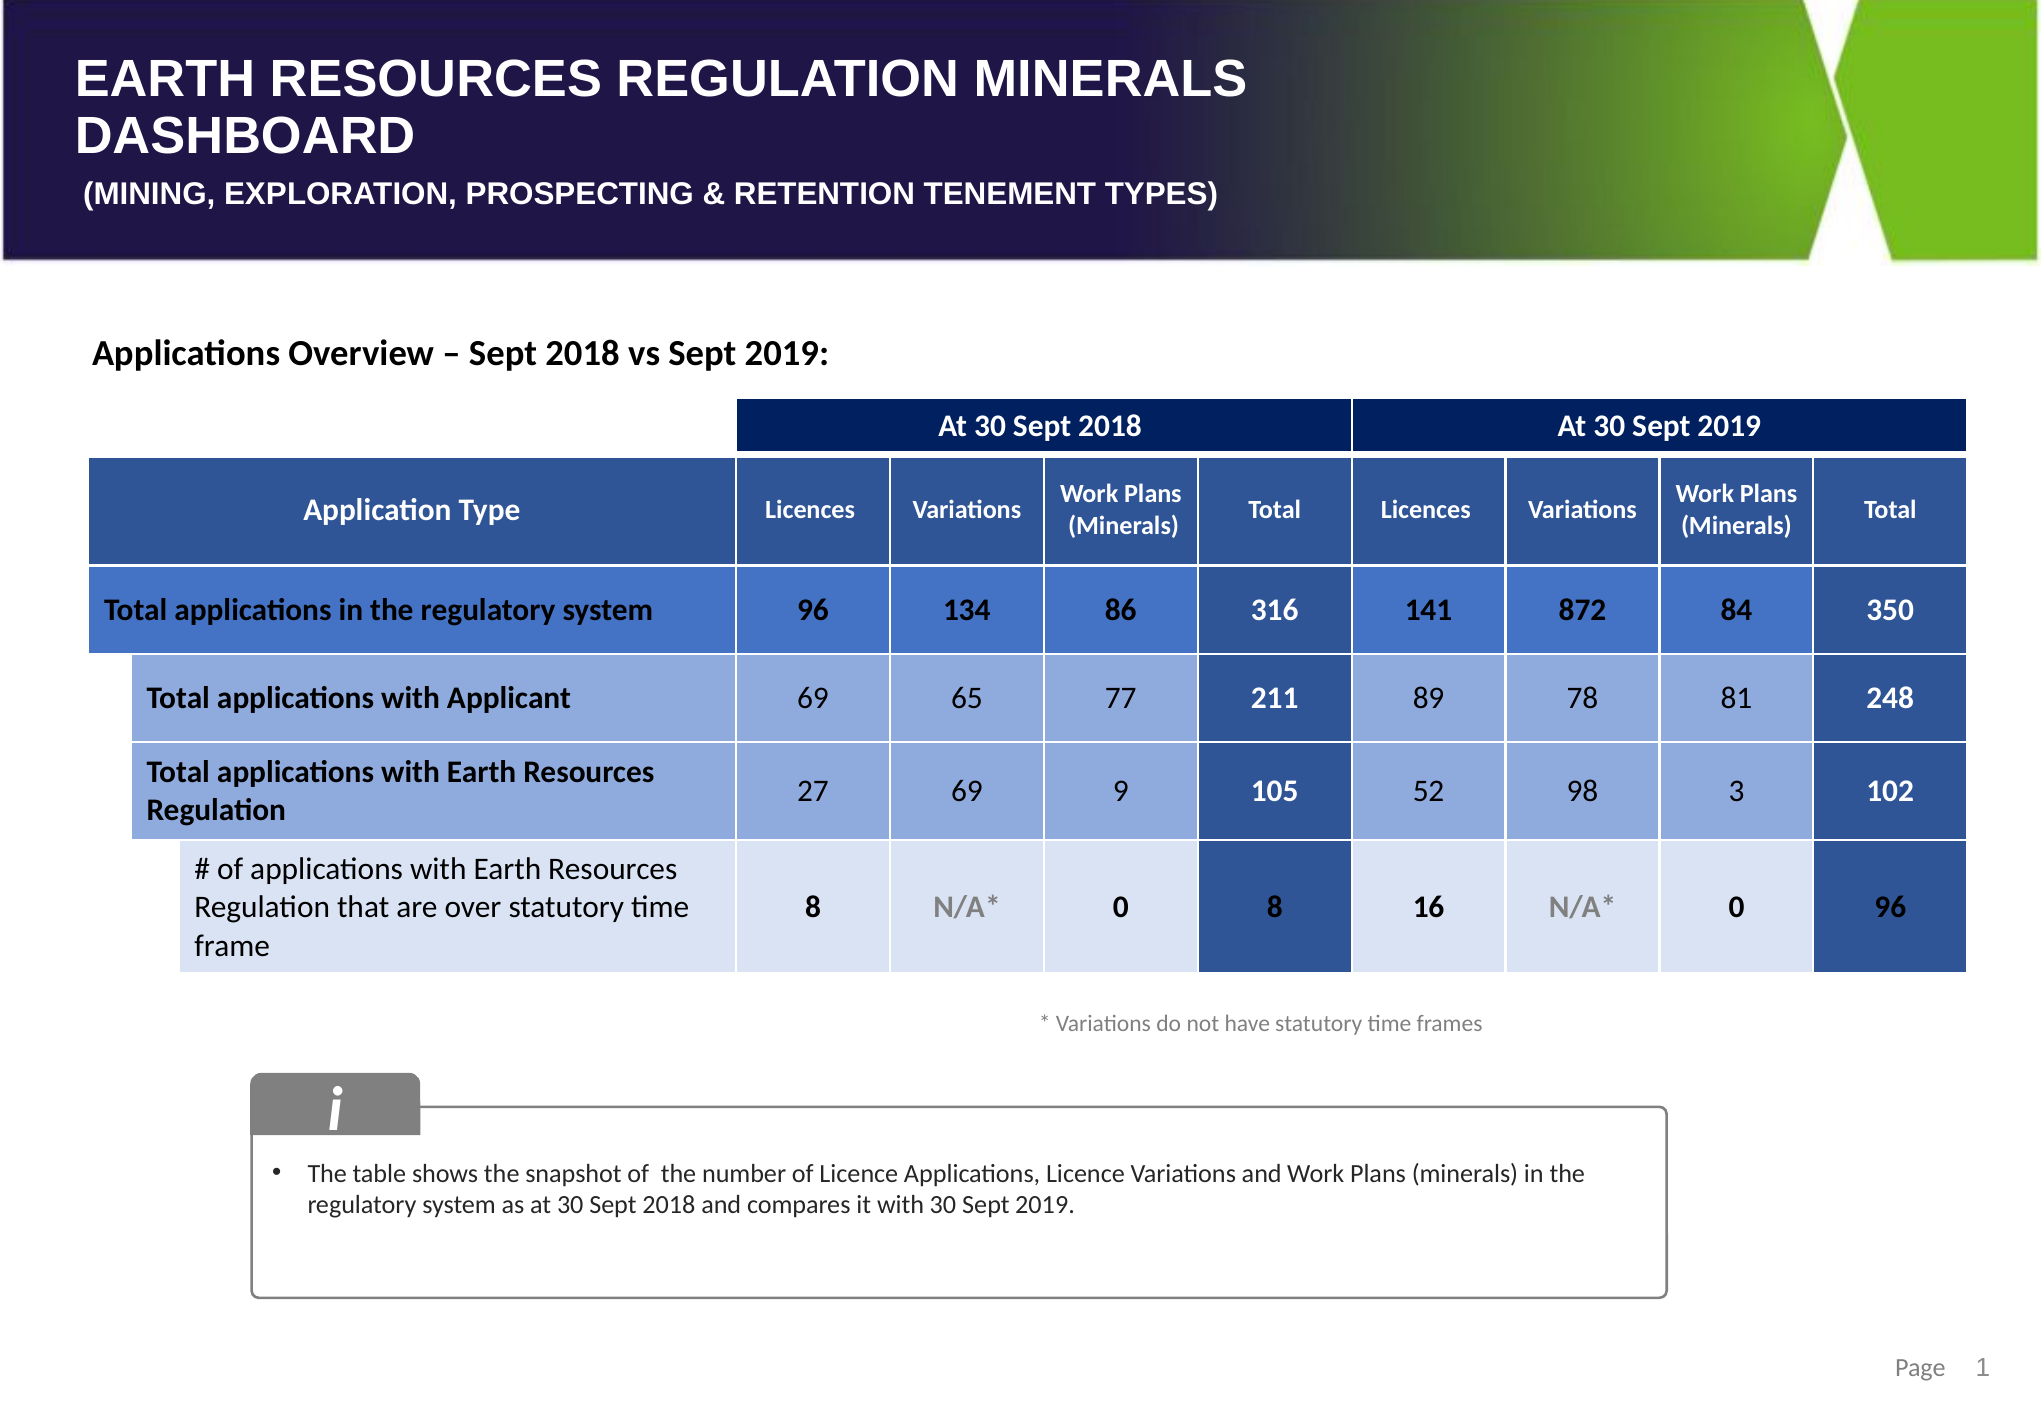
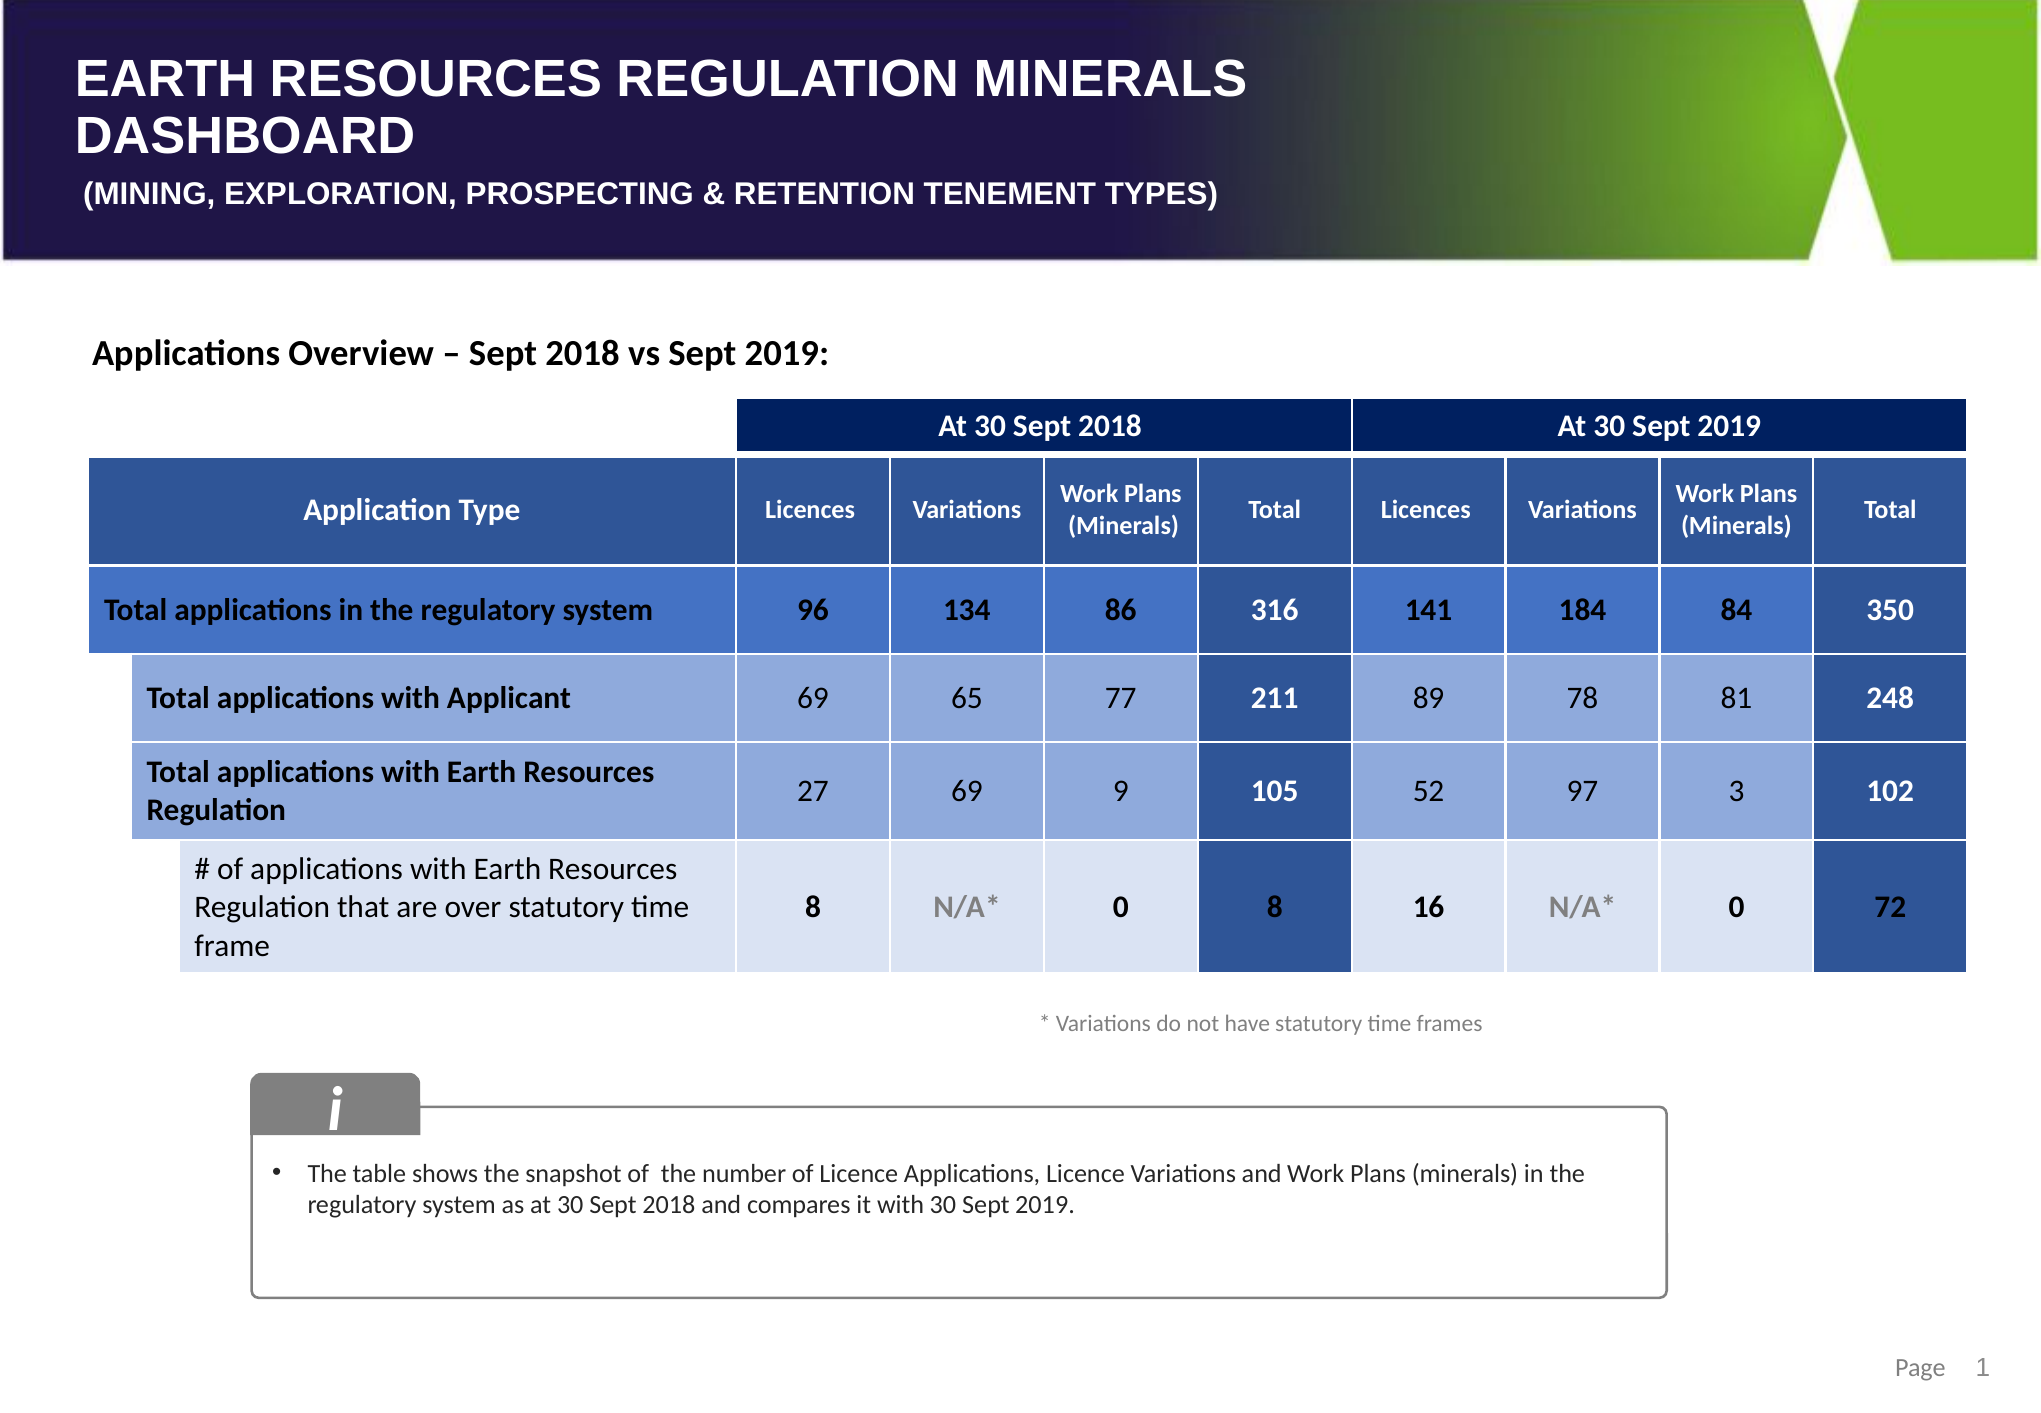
872: 872 -> 184 (1582, 610)
98: 98 -> 97 (1583, 791)
0 96: 96 -> 72 (1890, 907)
